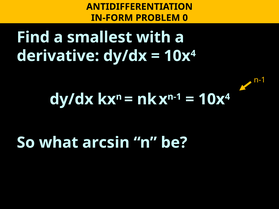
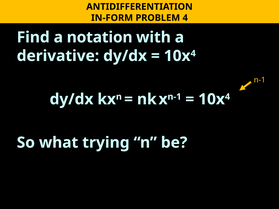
PROBLEM 0: 0 -> 4 (185, 18)
smallest: smallest -> notation (100, 37)
arcsin: arcsin -> trying (106, 143)
